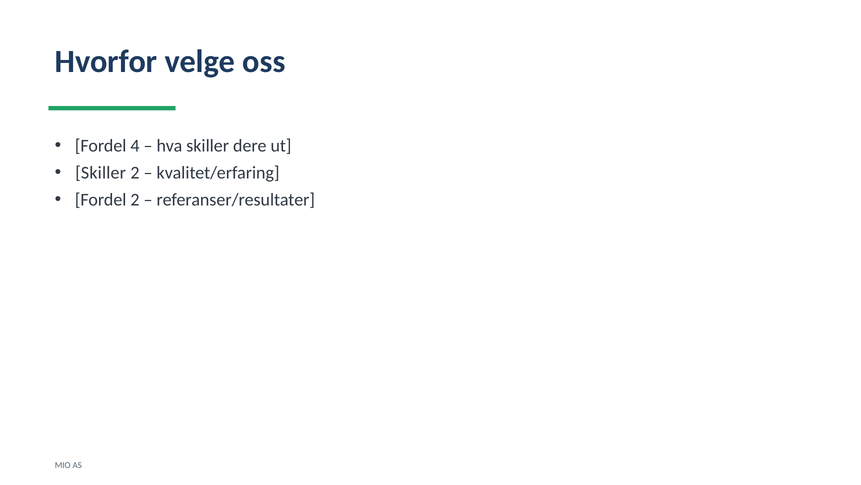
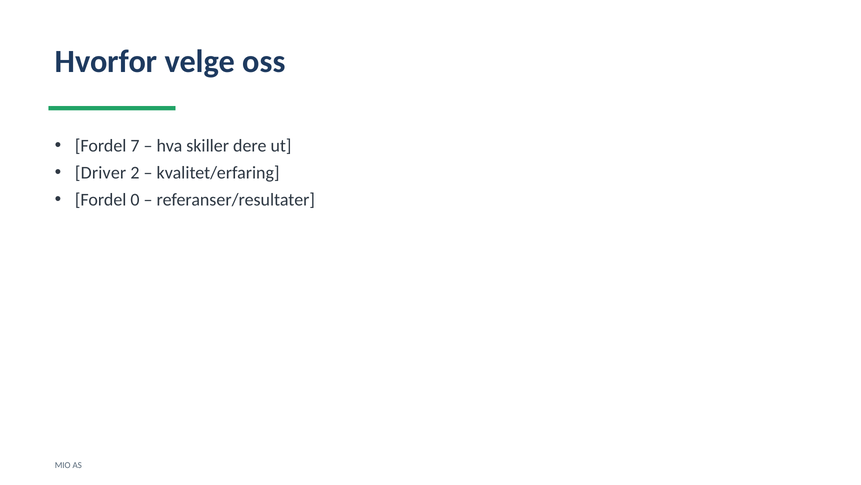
4: 4 -> 7 (135, 146)
Skiller: Skiller -> Driver (101, 173)
Fordel 2: 2 -> 0 (135, 200)
